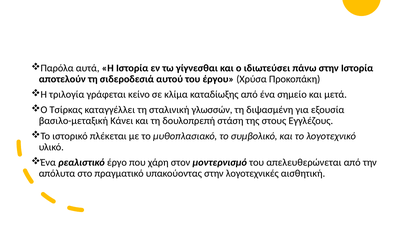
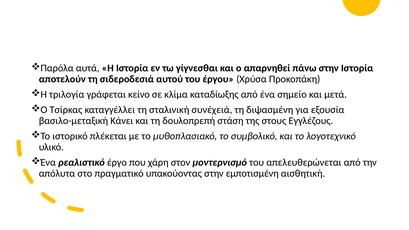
ιδιωτεύσει: ιδιωτεύσει -> απαρνηθεί (267, 68)
γλωσσών: γλωσσών -> συνέχειά (212, 110)
λογοτεχνικές: λογοτεχνικές -> εμποτισμένη (252, 174)
